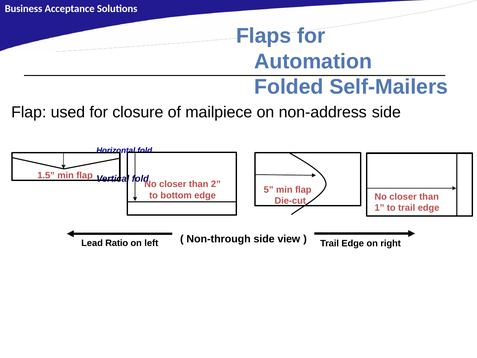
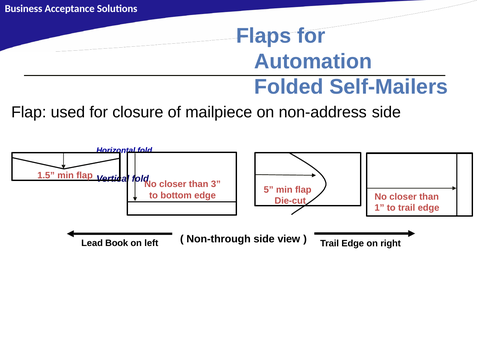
2: 2 -> 3 (216, 184)
Ratio: Ratio -> Book (117, 243)
